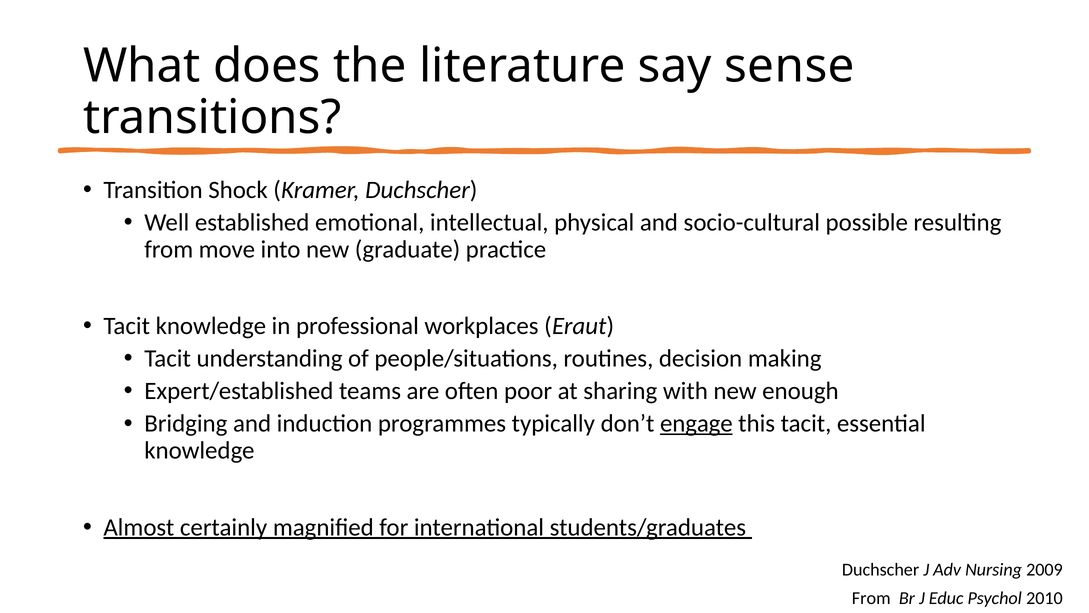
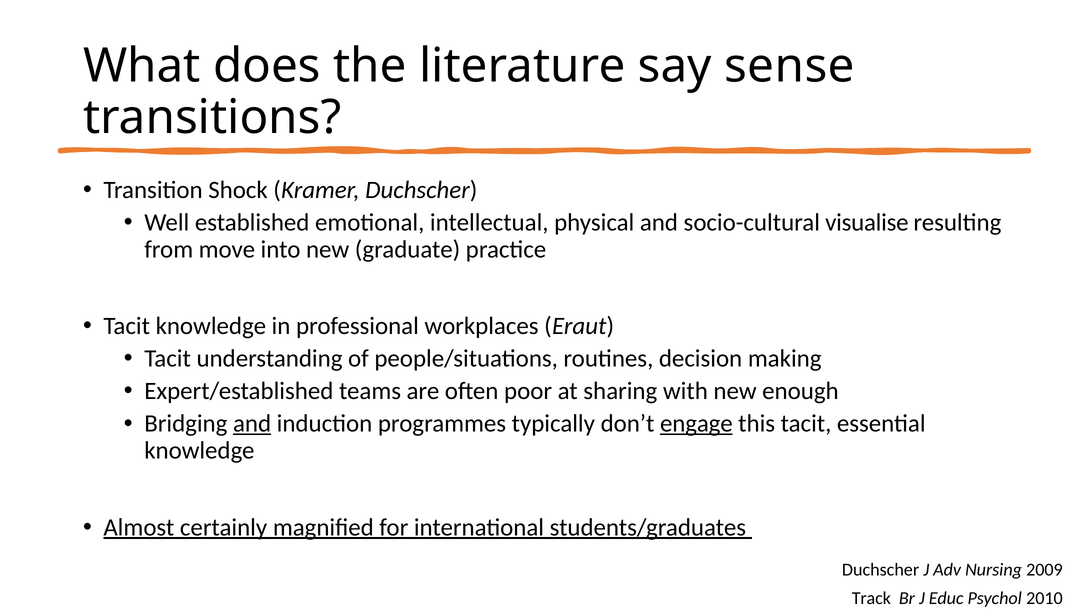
possible: possible -> visualise (867, 222)
and underline: none -> present (252, 423)
From: From -> Track (871, 598)
